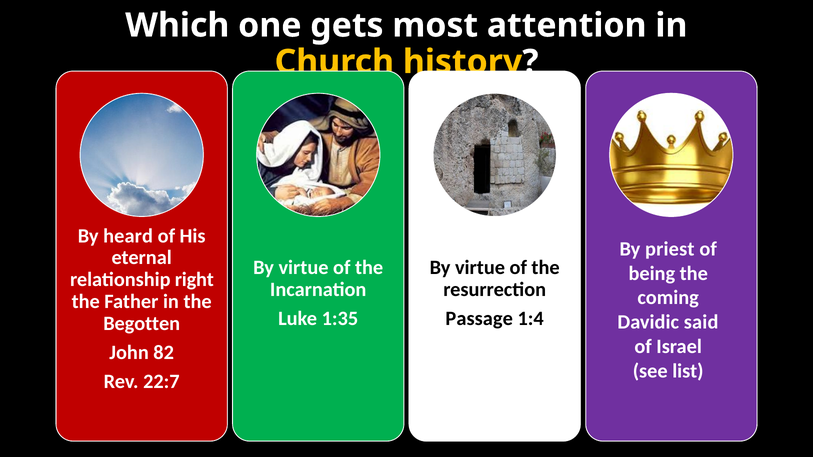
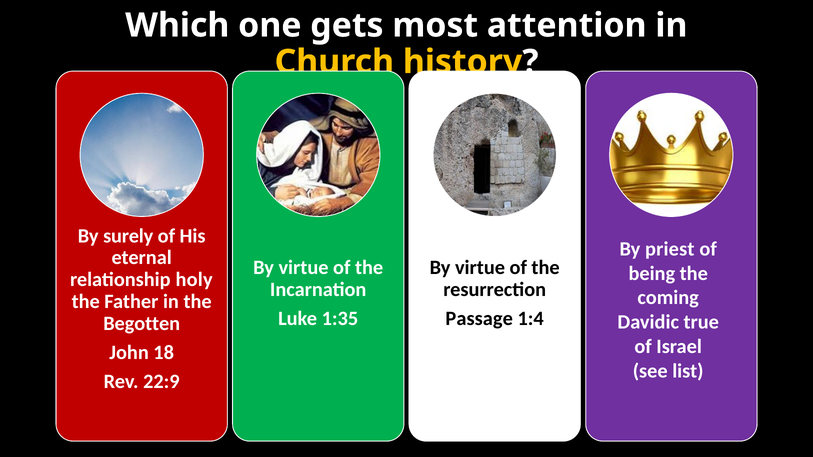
heard: heard -> surely (128, 236)
right: right -> holy (194, 280)
said: said -> true (701, 322)
82: 82 -> 18 (164, 353)
22:7: 22:7 -> 22:9 (161, 382)
